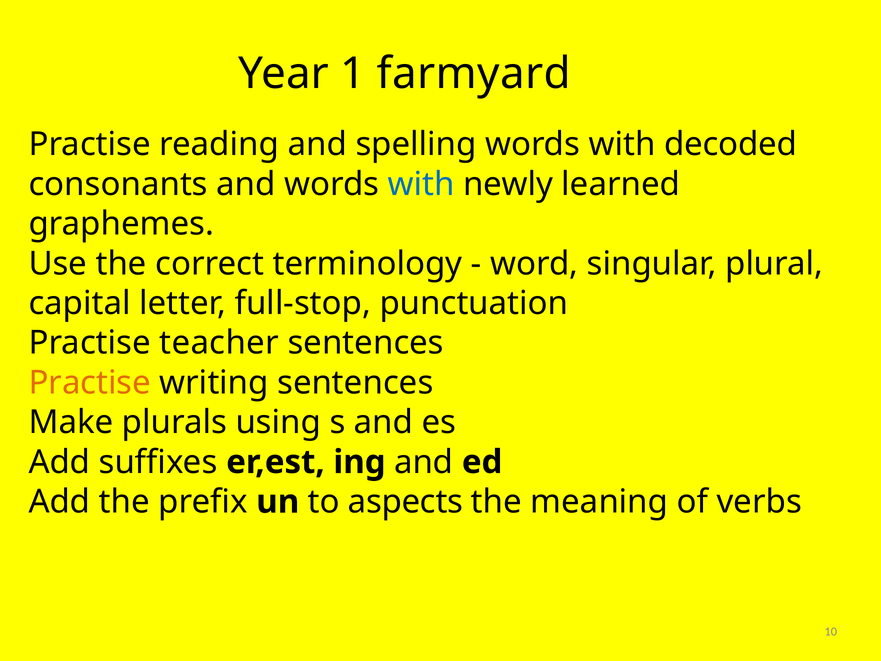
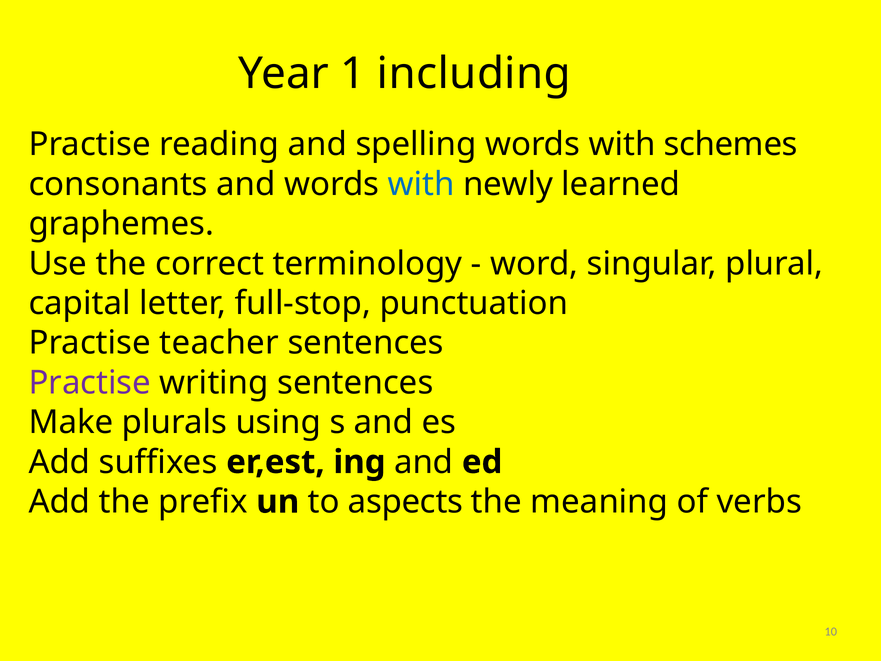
farmyard: farmyard -> including (474, 74)
decoded: decoded -> schemes (731, 144)
Practise colour: orange -> purple (90, 383)
